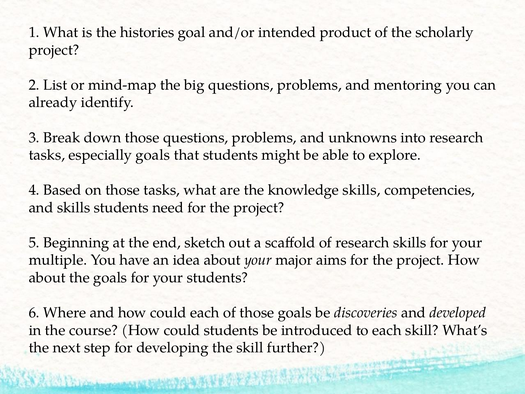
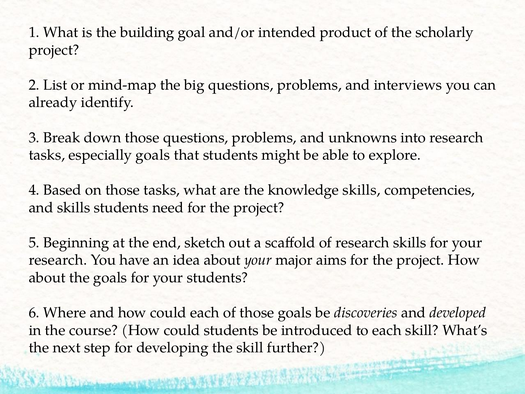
histories: histories -> building (147, 32)
mentoring: mentoring -> interviews (408, 85)
multiple: multiple -> research (58, 260)
